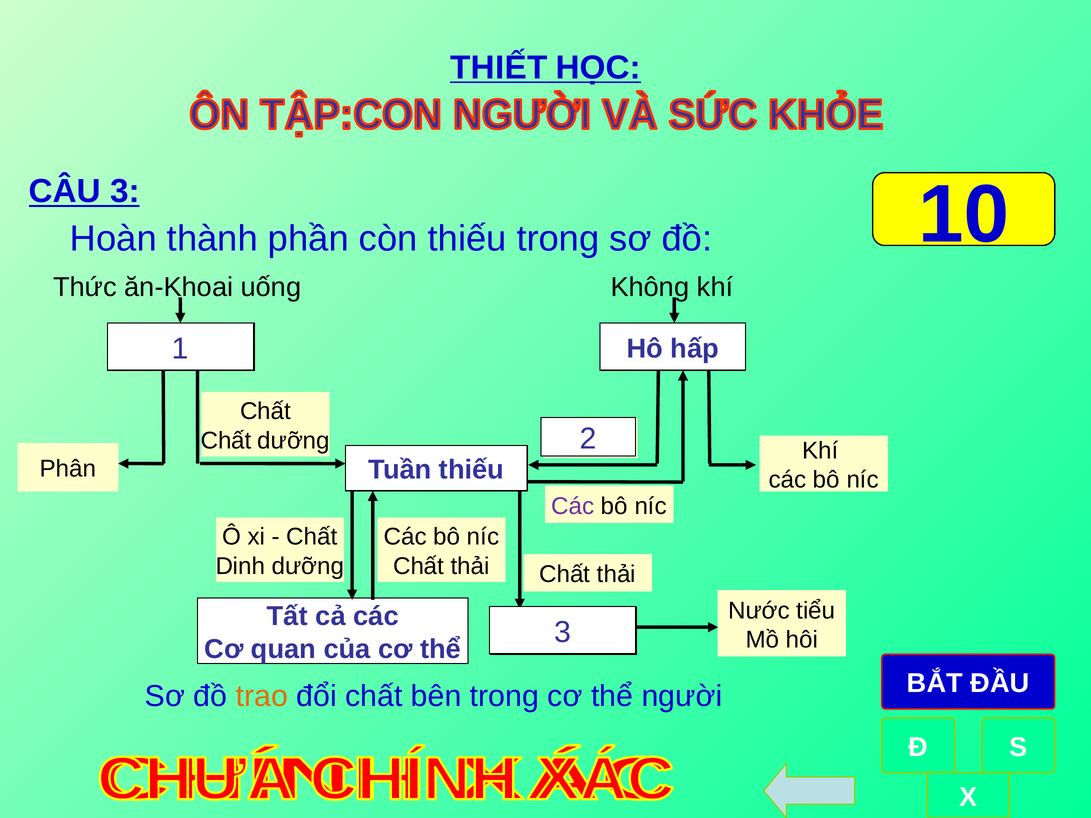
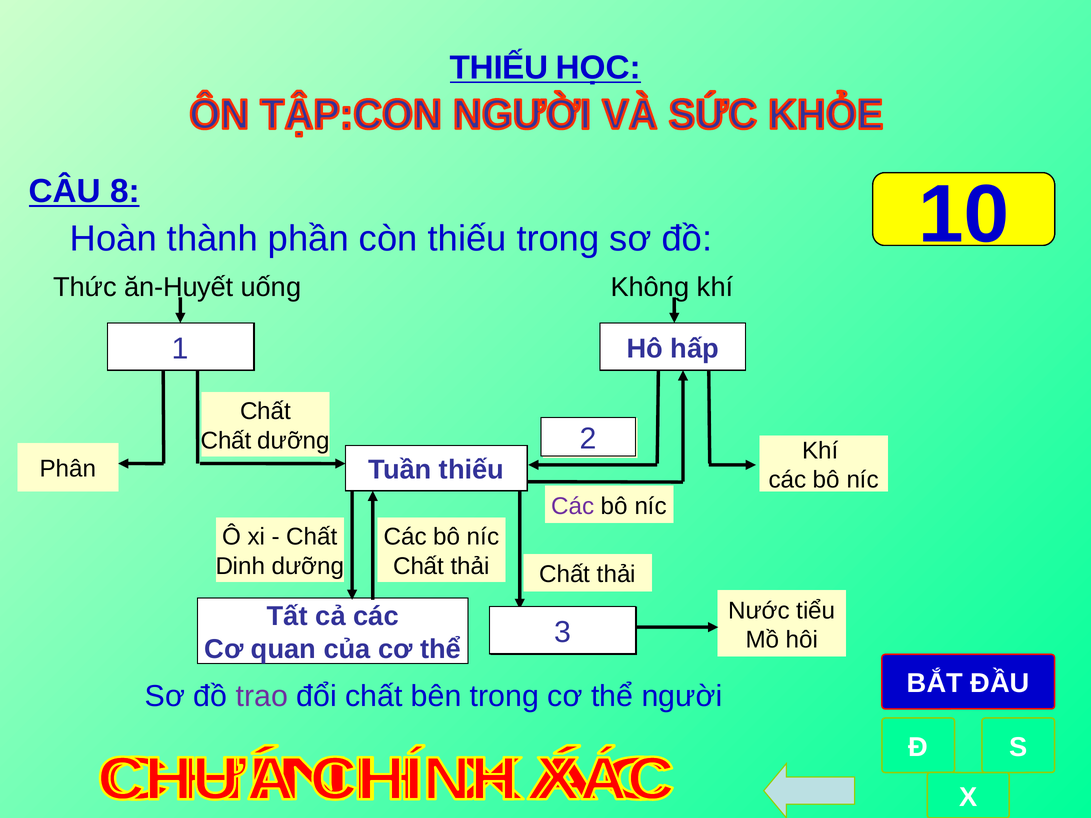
THIẾT: THIẾT -> THIẾU (499, 68)
CÂU 3: 3 -> 8 (125, 191)
ăn-Khoai: ăn-Khoai -> ăn-Huyết (179, 287)
trao colour: orange -> purple (262, 697)
